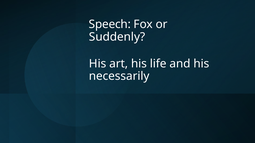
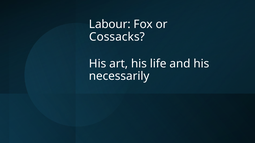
Speech: Speech -> Labour (110, 24)
Suddenly: Suddenly -> Cossacks (117, 37)
